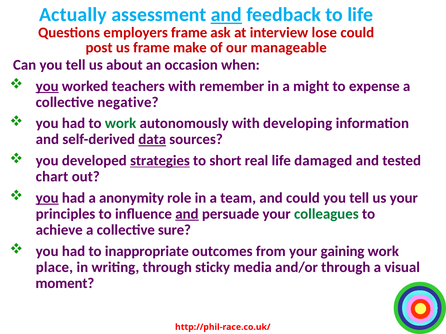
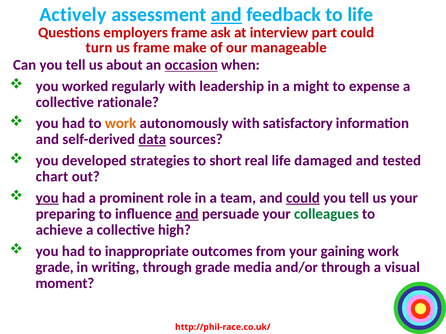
Actually: Actually -> Actively (73, 15)
lose: lose -> part (324, 33)
post: post -> turn (99, 48)
occasion underline: none -> present (191, 65)
you underline: present -> none (47, 86)
teachers: teachers -> regularly (138, 86)
remember: remember -> leadership (232, 86)
negative: negative -> rationale (128, 102)
work colour: green -> orange (121, 124)
developing: developing -> satisfactory (298, 124)
strategies underline: present -> none (160, 161)
anonymity: anonymity -> prominent (132, 198)
could underline: none -> present (303, 198)
principles: principles -> preparing (66, 214)
sure: sure -> high (174, 230)
place: place -> grade (55, 268)
through sticky: sticky -> grade (213, 268)
